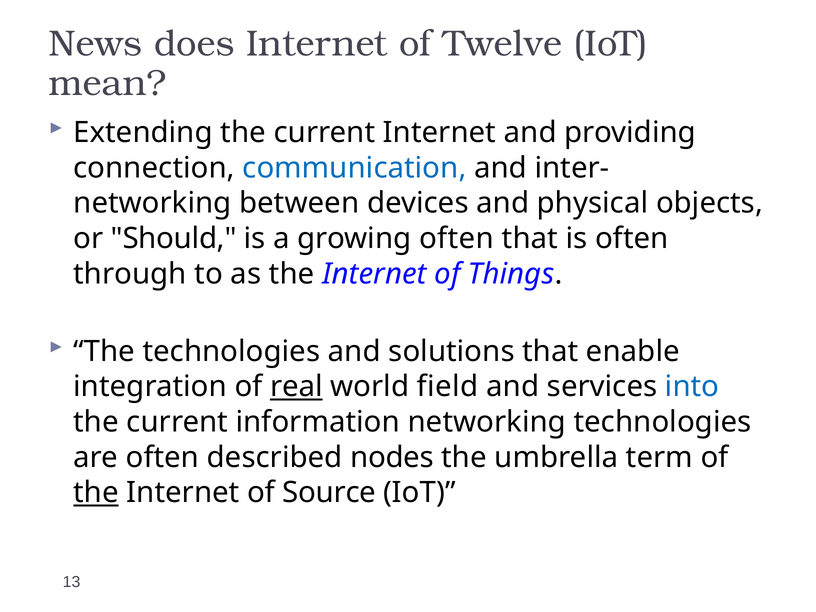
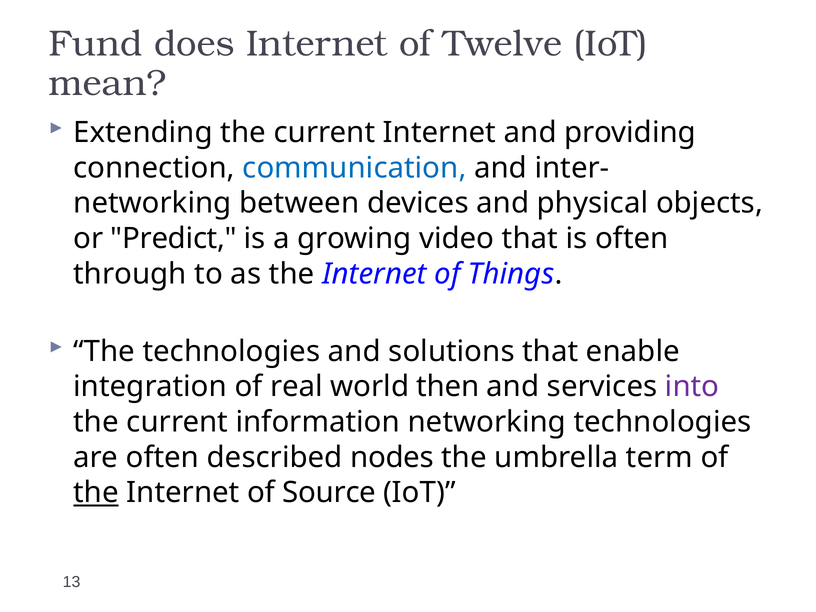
News: News -> Fund (96, 44)
Should: Should -> Predict (174, 239)
growing often: often -> video (457, 239)
real underline: present -> none (296, 387)
field: field -> then (448, 387)
into colour: blue -> purple (692, 387)
